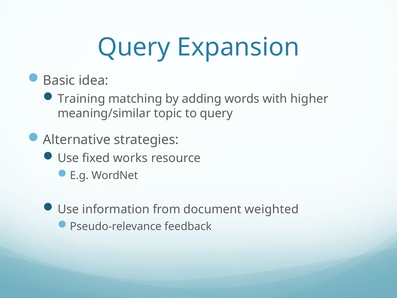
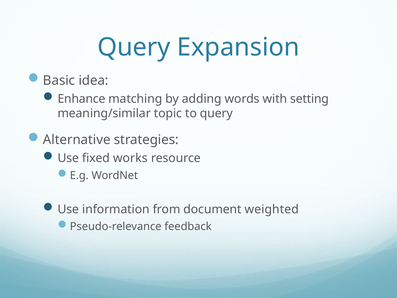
Training: Training -> Enhance (81, 99)
higher: higher -> setting (309, 99)
